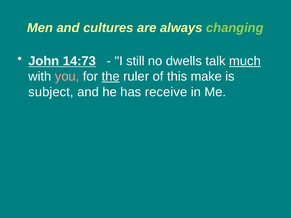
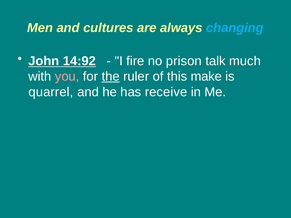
changing colour: light green -> light blue (235, 28)
14:73: 14:73 -> 14:92 (79, 61)
still: still -> fire (135, 61)
dwells: dwells -> prison (184, 61)
much underline: present -> none (245, 61)
subject: subject -> quarrel (51, 92)
